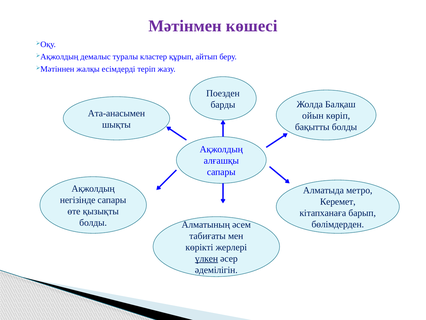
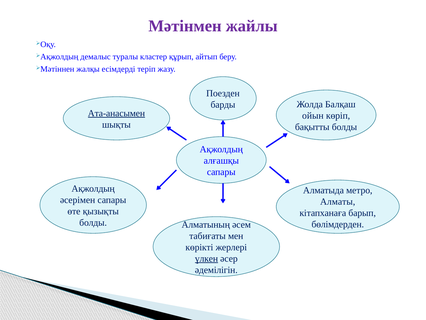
көшесі: көшесі -> жайлы (252, 26)
Ата-анасымен underline: none -> present (116, 113)
негізінде: негізінде -> әсерімен (78, 200)
Керемет: Керемет -> Алматы (338, 201)
